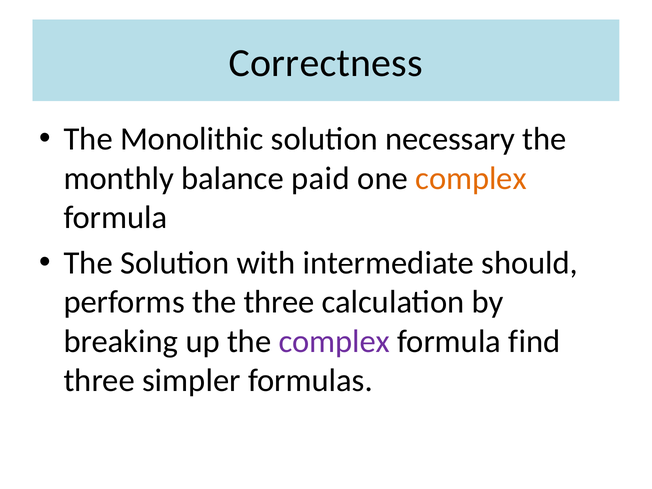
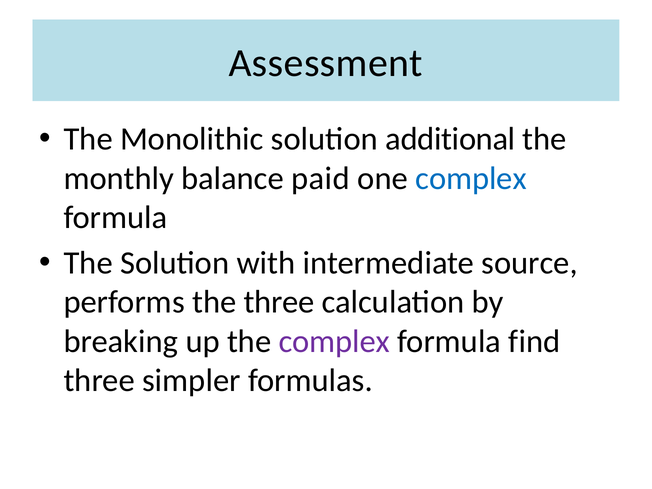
Correctness: Correctness -> Assessment (326, 63)
necessary: necessary -> additional (450, 139)
complex colour: orange -> blue (471, 178)
should: should -> source (530, 263)
